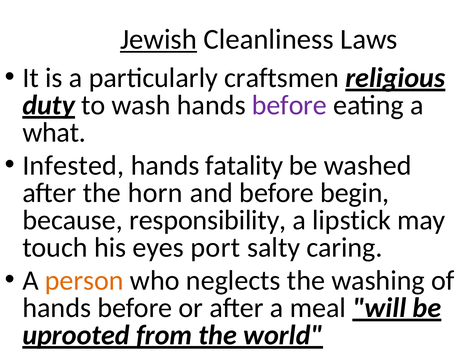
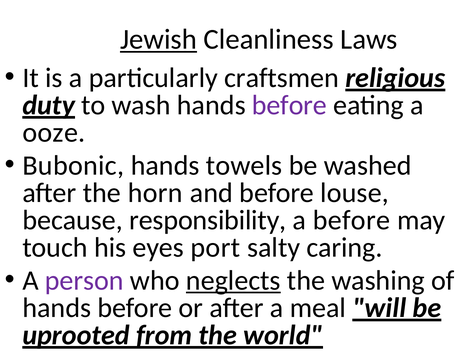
what: what -> ooze (54, 132)
Infested: Infested -> Bubonic (73, 165)
fatality: fatality -> towels (244, 165)
begin: begin -> louse (355, 192)
a lipstick: lipstick -> before (351, 220)
person colour: orange -> purple (84, 280)
neglects underline: none -> present (233, 280)
